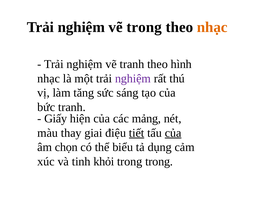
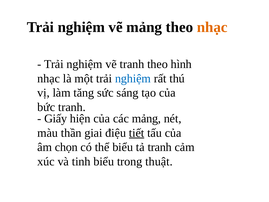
vẽ trong: trong -> mảng (144, 27)
nghiệm colour: purple -> blue (133, 78)
thay: thay -> thần (71, 133)
của underline: present -> none (173, 133)
tả dụng: dụng -> tranh (160, 147)
tinh khỏi: khỏi -> biểu (104, 161)
trong trong: trong -> thuật (159, 161)
